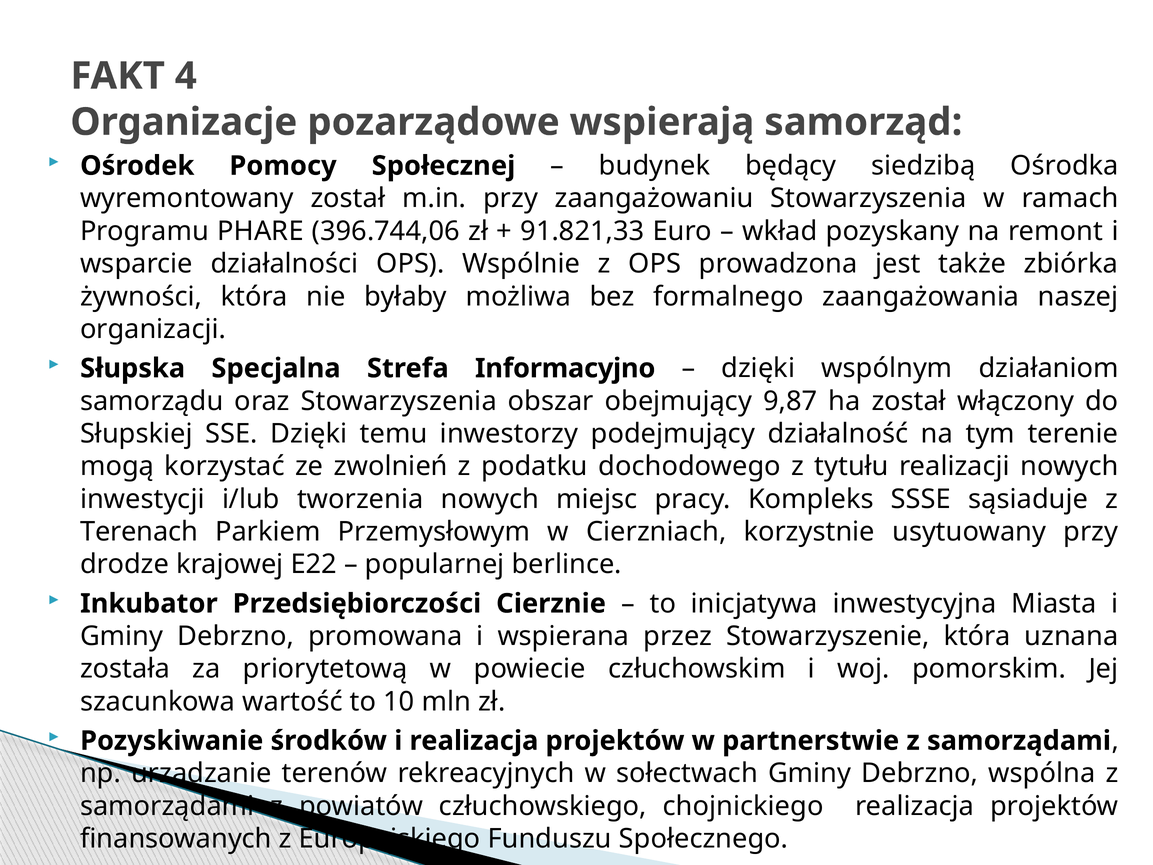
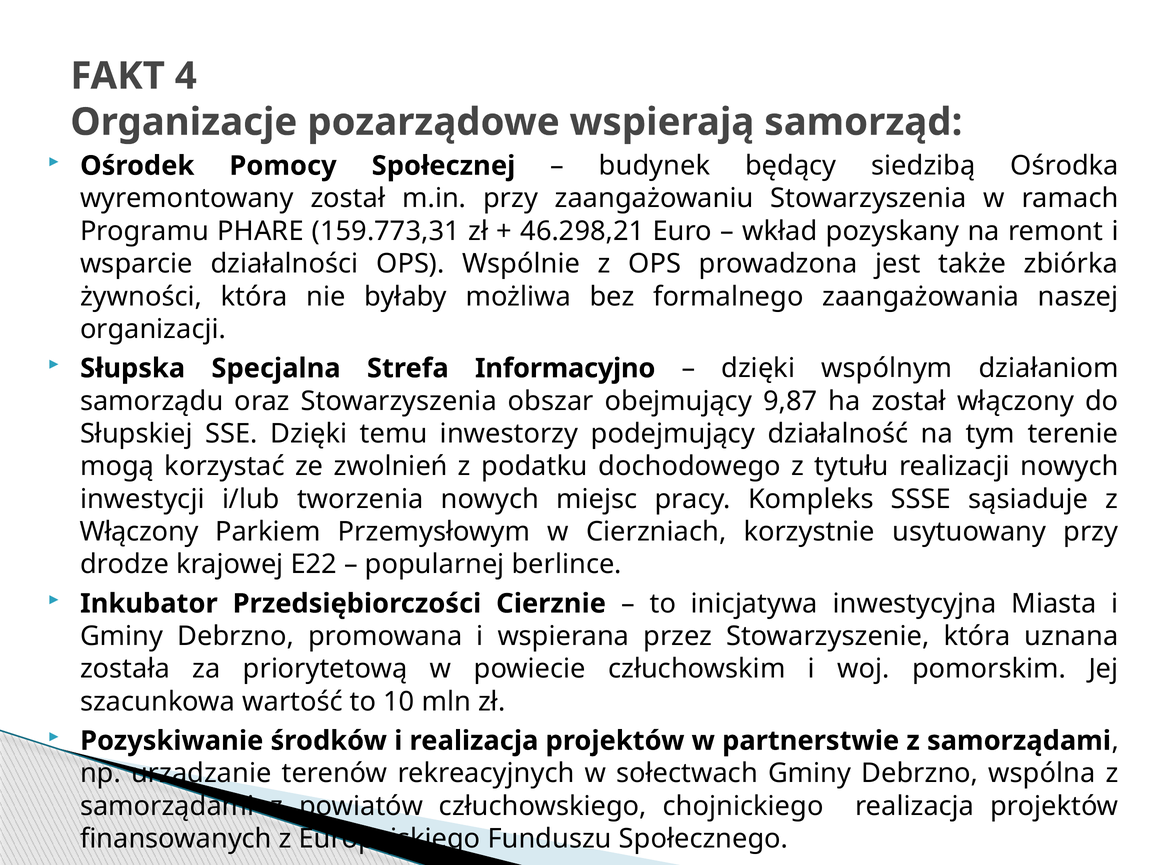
396.744,06: 396.744,06 -> 159.773,31 (386, 231)
91.821,33: 91.821,33 -> 46.298,21 (582, 231)
Terenach: Terenach -> Włączony (139, 532)
